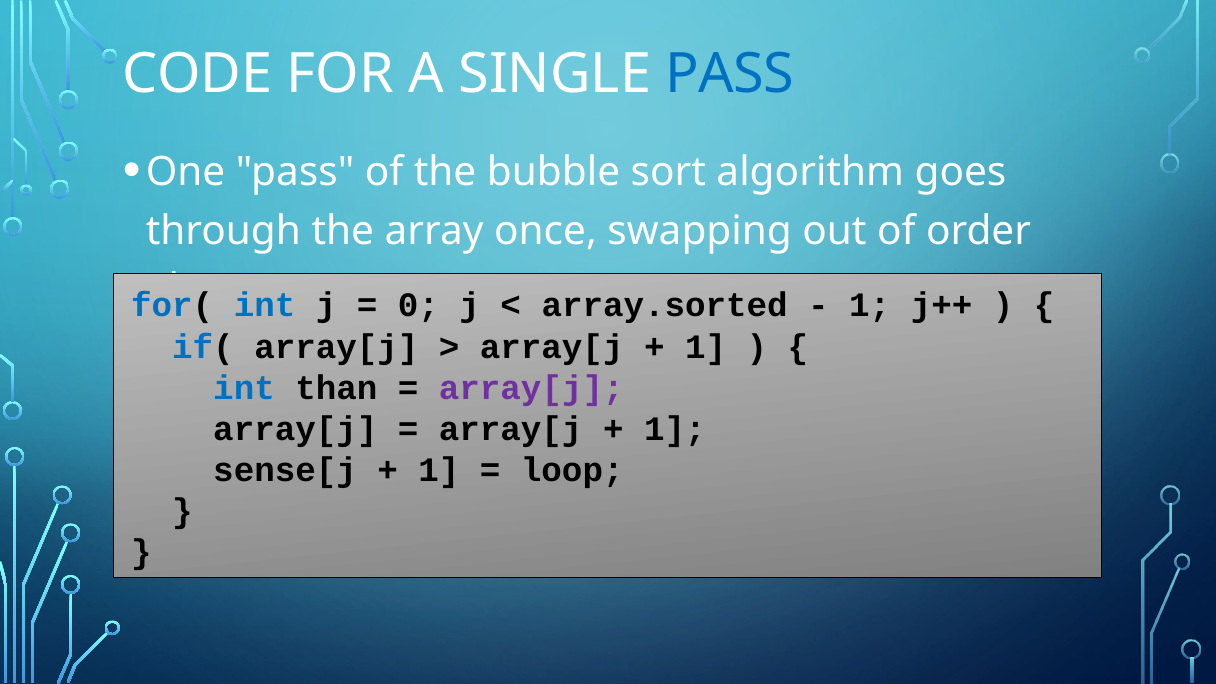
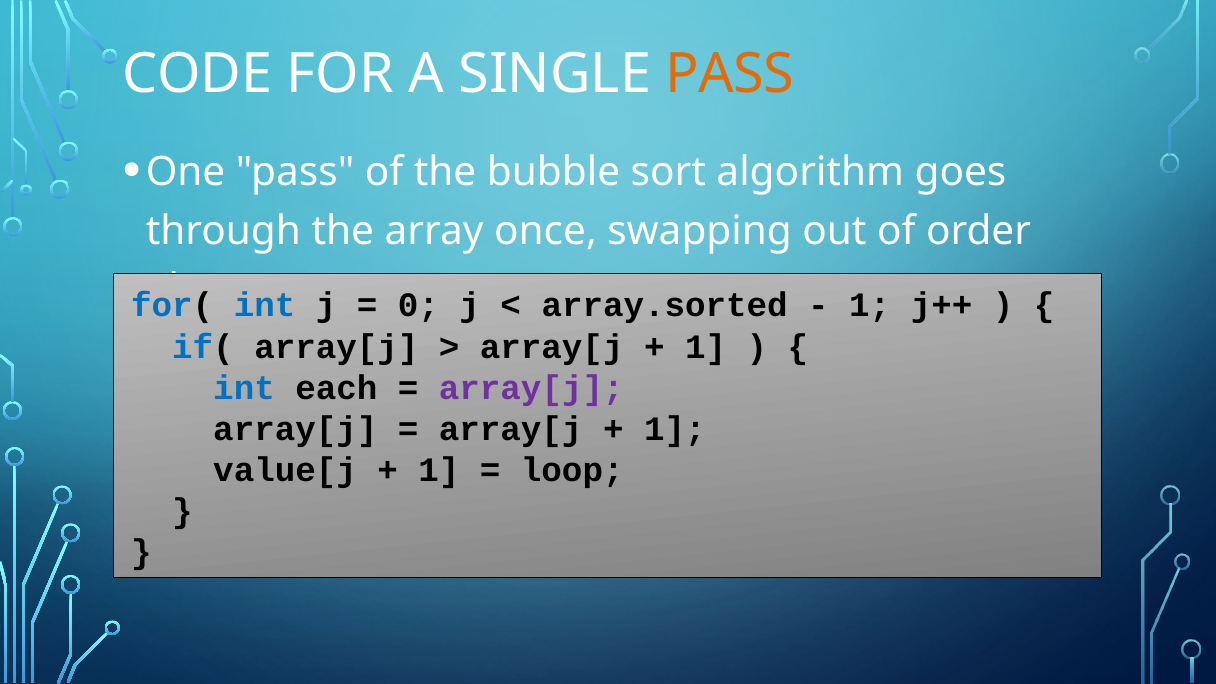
PASS colour: blue -> orange (730, 74)
than: than -> each (336, 388)
sense[j: sense[j -> value[j (285, 470)
